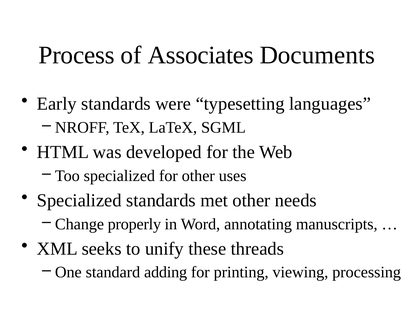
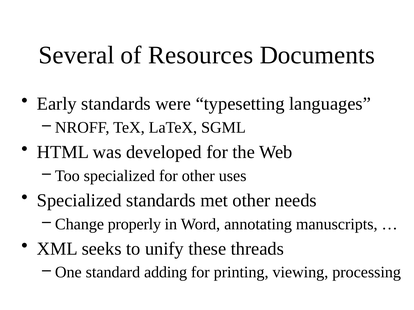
Process: Process -> Several (76, 55)
Associates: Associates -> Resources (201, 55)
